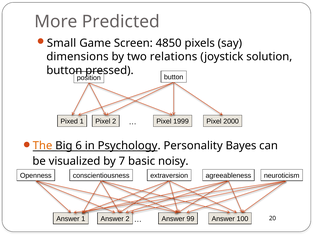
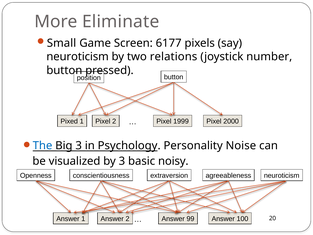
Predicted: Predicted -> Eliminate (121, 22)
4850: 4850 -> 6177 (169, 43)
dimensions: dimensions -> neuroticism (78, 57)
solution: solution -> number (269, 57)
The colour: orange -> blue (43, 146)
Big 6: 6 -> 3 (79, 146)
Bayes: Bayes -> Noise (241, 146)
by 7: 7 -> 3 (122, 161)
